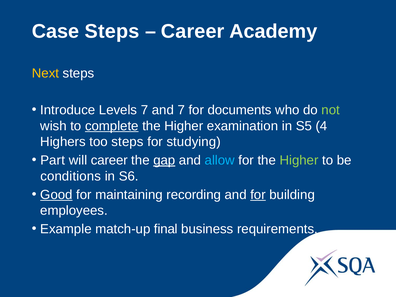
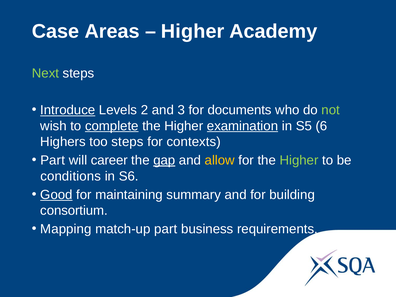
Case Steps: Steps -> Areas (112, 31)
Career: Career -> Higher (193, 31)
Next colour: yellow -> light green (45, 73)
Introduce underline: none -> present (68, 110)
Levels 7: 7 -> 2 (144, 110)
and 7: 7 -> 3 (181, 110)
examination underline: none -> present (243, 126)
4: 4 -> 6 (321, 126)
studying: studying -> contexts (194, 142)
allow colour: light blue -> yellow (220, 160)
recording: recording -> summary (194, 195)
for underline: present -> none (258, 195)
employees: employees -> consortium (74, 210)
Example: Example -> Mapping (66, 229)
match-up final: final -> part (166, 229)
